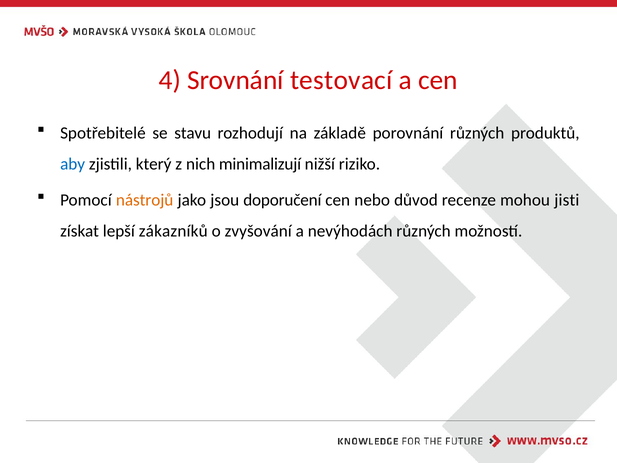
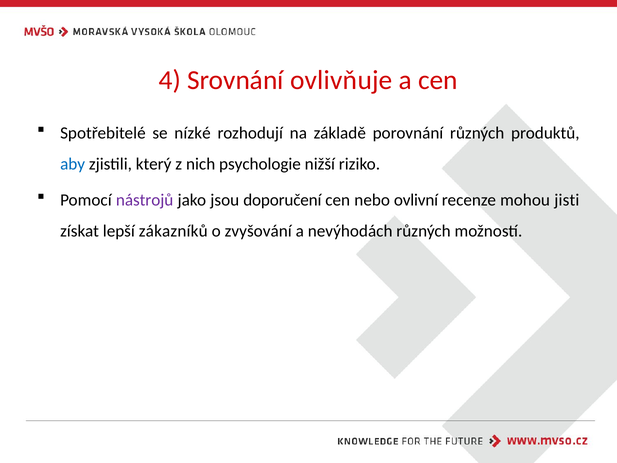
testovací: testovací -> ovlivňuje (341, 80)
stavu: stavu -> nízké (193, 133)
minimalizují: minimalizují -> psychologie (260, 164)
nástrojů colour: orange -> purple (145, 200)
důvod: důvod -> ovlivní (416, 200)
